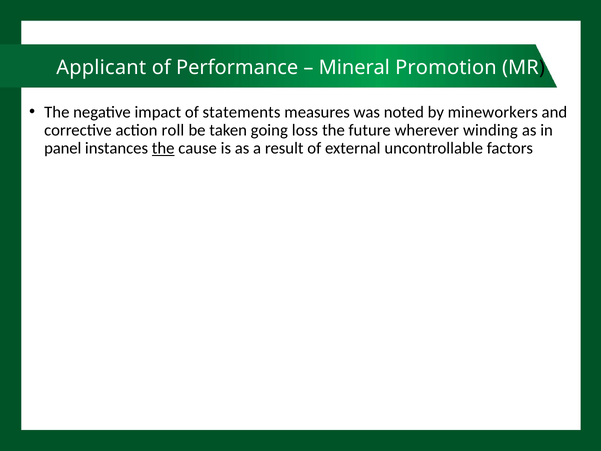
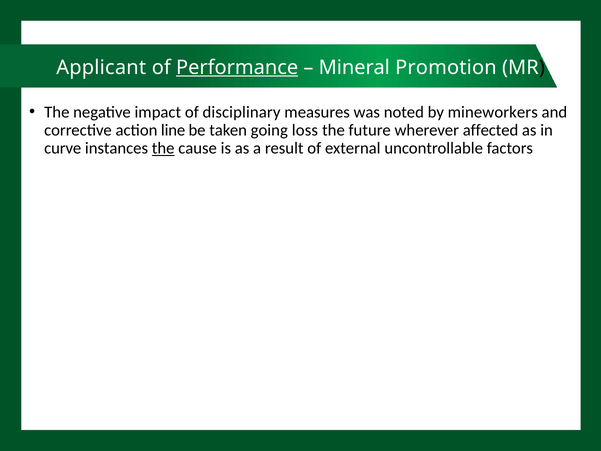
Performance underline: none -> present (237, 67)
statements: statements -> disciplinary (242, 112)
roll: roll -> line (173, 130)
winding: winding -> affected (491, 130)
panel: panel -> curve (63, 148)
